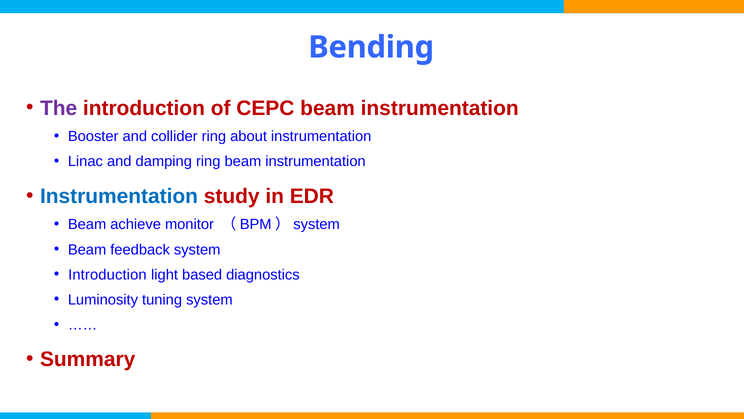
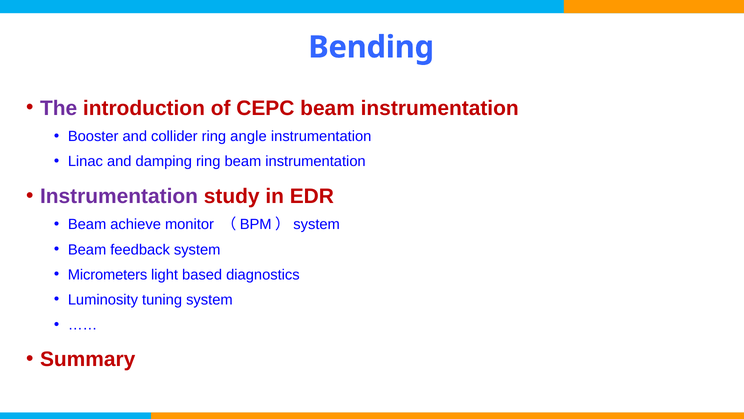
about: about -> angle (249, 136)
Instrumentation colour: blue -> purple (119, 196)
Introduction: Introduction -> Micrometers (108, 274)
